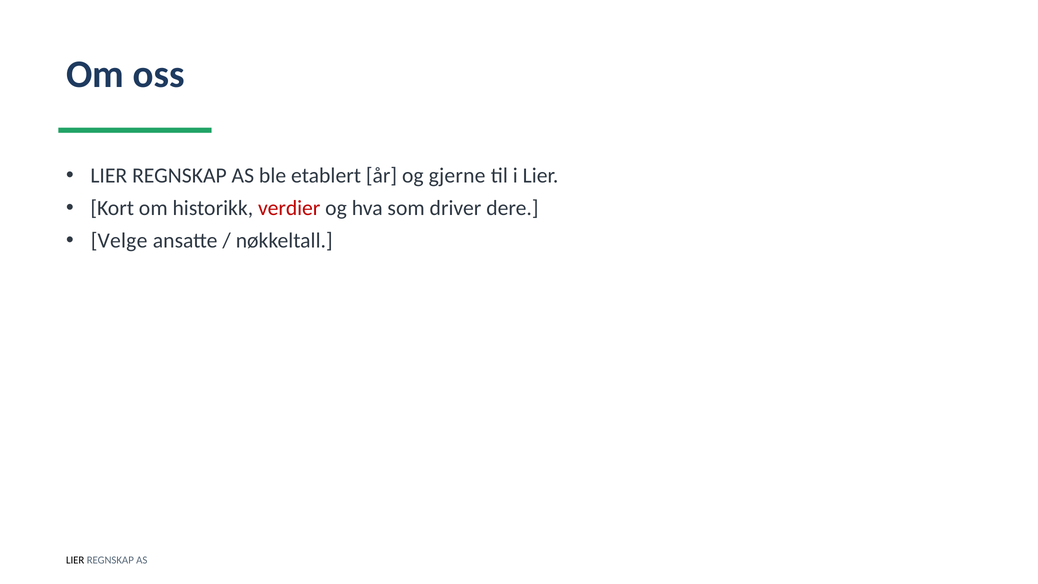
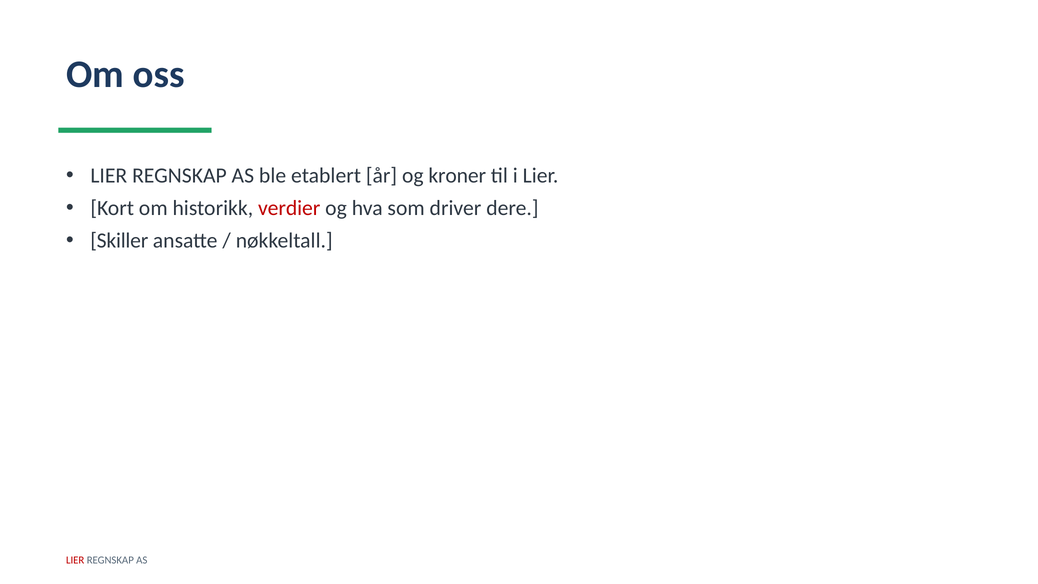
gjerne: gjerne -> kroner (457, 176)
Velge: Velge -> Skiller (119, 241)
LIER colour: black -> red (75, 560)
